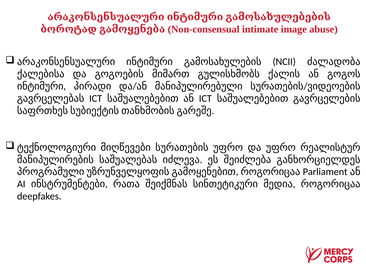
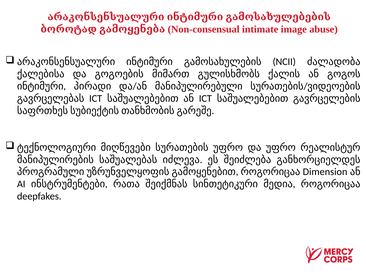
Parliament: Parliament -> Dimension (325, 172)
